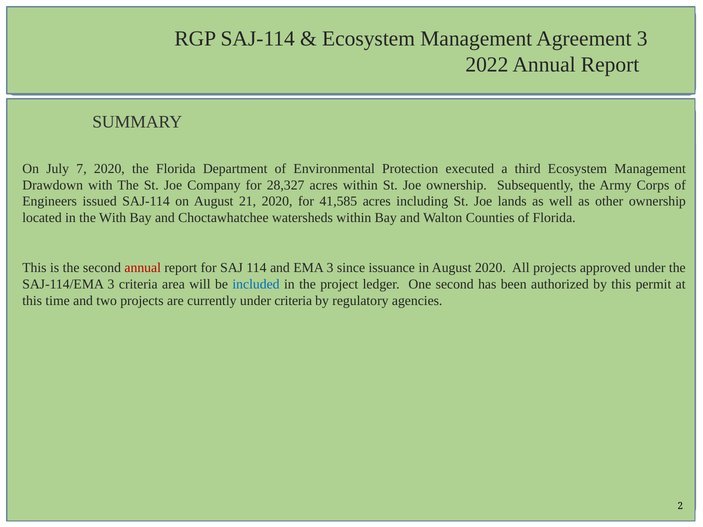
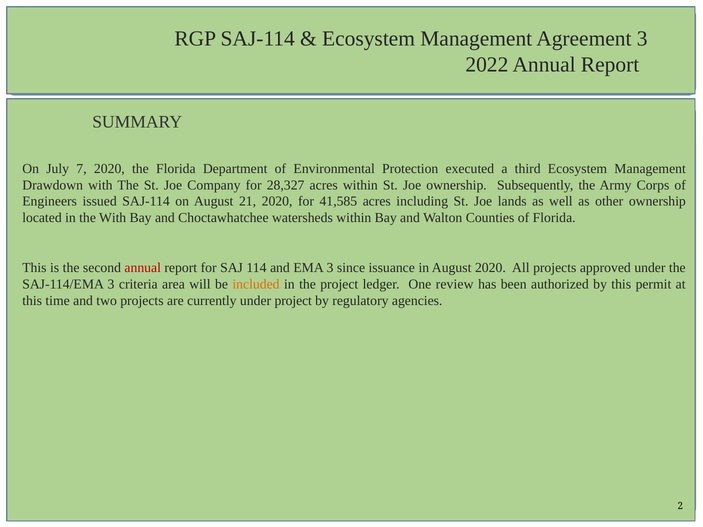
included colour: blue -> orange (256, 285)
One second: second -> review (455, 285)
under criteria: criteria -> project (293, 301)
